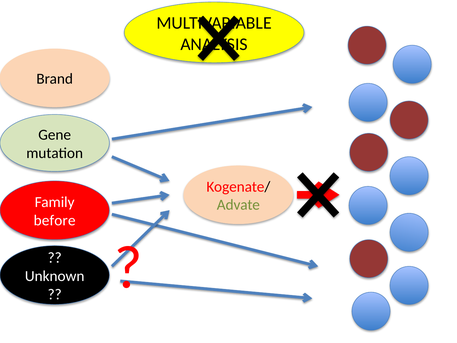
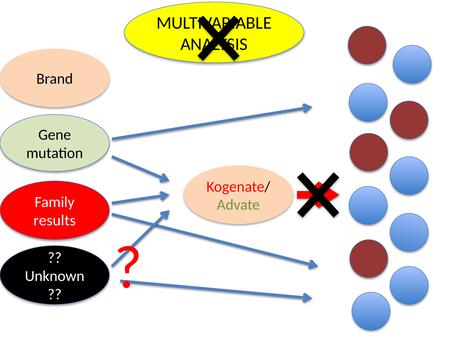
before: before -> results (55, 220)
